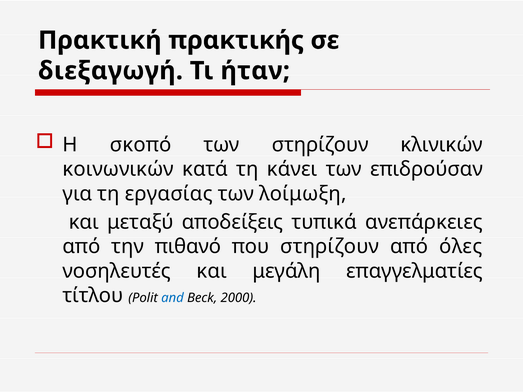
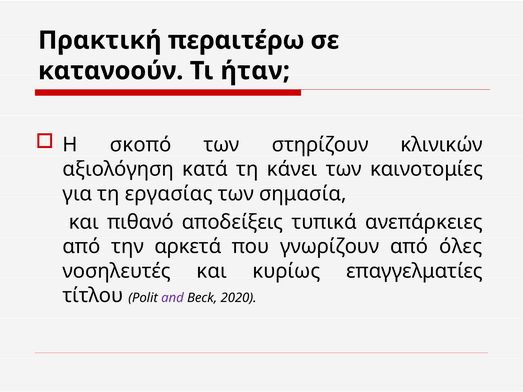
πρακτικής: πρακτικής -> περαιτέρω (236, 40)
διεξαγωγή: διεξαγωγή -> κατανοούν (111, 71)
κοινωνικών: κοινωνικών -> αξιολόγηση (118, 169)
επιδρούσαν: επιδρούσαν -> καινοτομίες (426, 169)
λοίμωξη: λοίμωξη -> σημασία (303, 194)
μεταξύ: μεταξύ -> πιθανό (140, 222)
πιθανό: πιθανό -> αρκετά (188, 247)
που στηρίζουν: στηρίζουν -> γνωρίζουν (330, 247)
μεγάλη: μεγάλη -> κυρίως (286, 271)
and colour: blue -> purple (172, 298)
2000: 2000 -> 2020 (239, 298)
